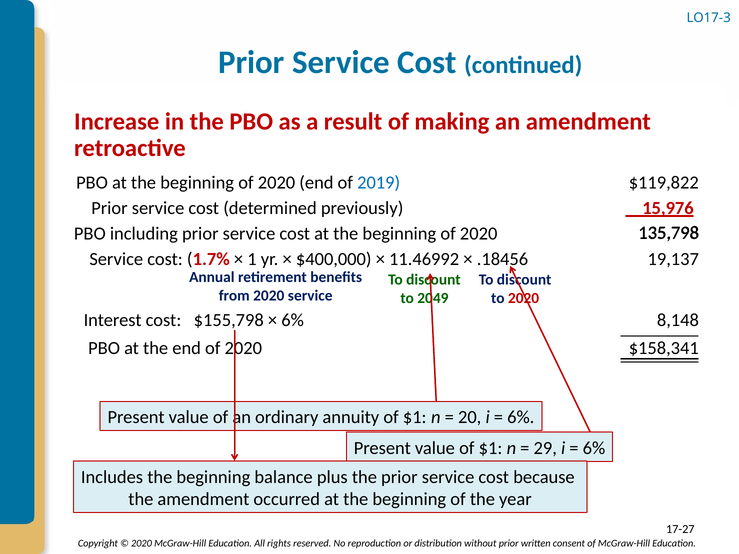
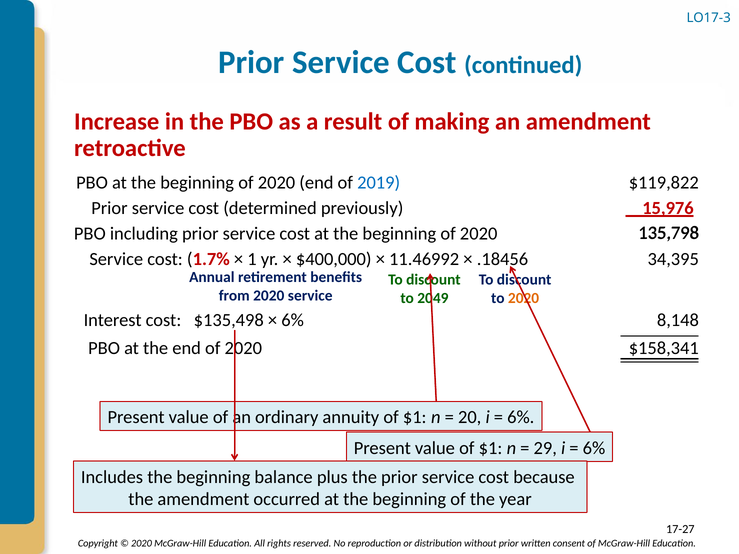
19,137: 19,137 -> 34,395 (673, 260)
2020 colour: red -> orange (524, 298)
$155,798: $155,798 -> $135,498 (229, 320)
